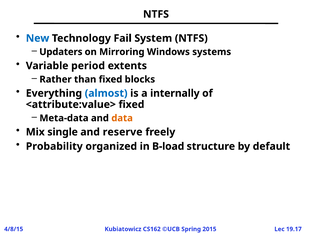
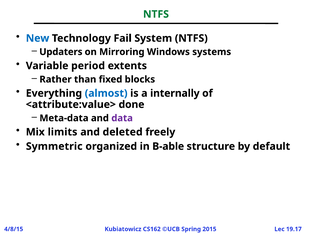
NTFS colour: black -> green (156, 14)
<attribute:value> fixed: fixed -> done (131, 105)
data colour: orange -> purple (122, 118)
single: single -> limits (62, 132)
reserve: reserve -> deleted (123, 132)
Probability: Probability -> Symmetric (54, 146)
B-load: B-load -> B-able (168, 146)
